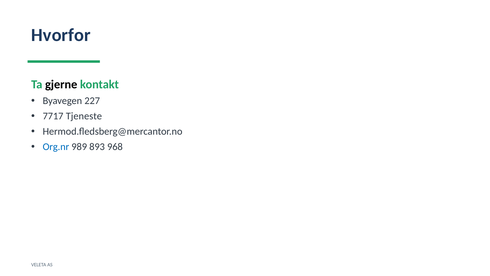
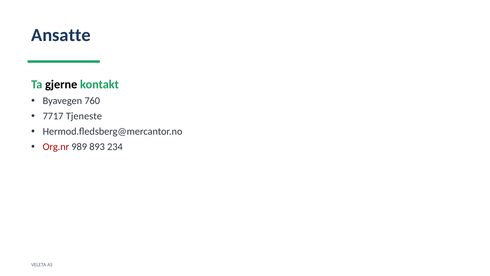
Hvorfor: Hvorfor -> Ansatte (61, 35)
227: 227 -> 760 (92, 101)
Org.nr colour: blue -> red (56, 147)
968: 968 -> 234 (115, 147)
